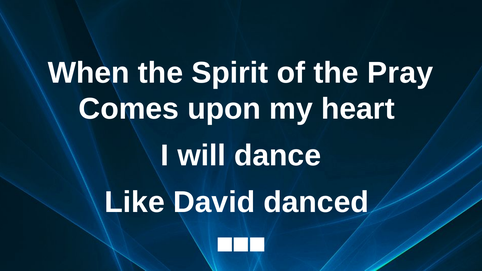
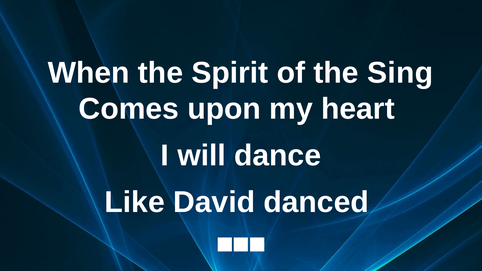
Pray: Pray -> Sing (400, 73)
